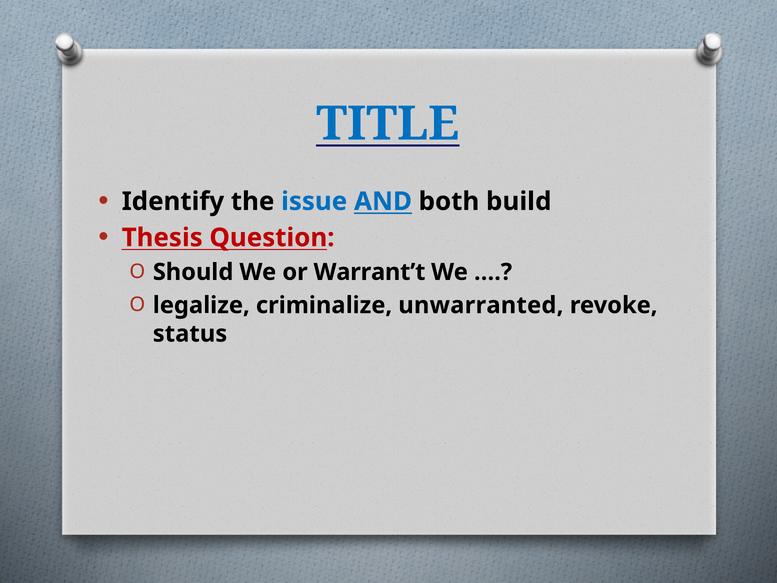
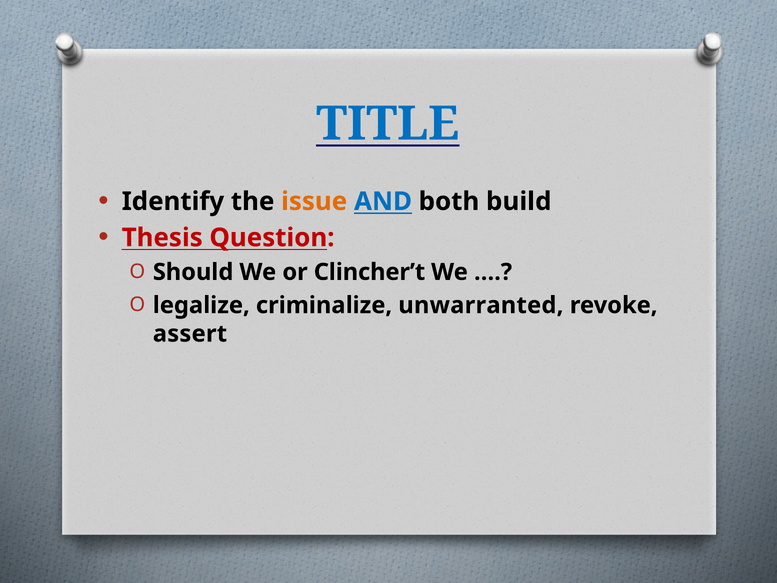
issue colour: blue -> orange (314, 201)
Warrant’t: Warrant’t -> Clincher’t (369, 272)
status: status -> assert (190, 334)
